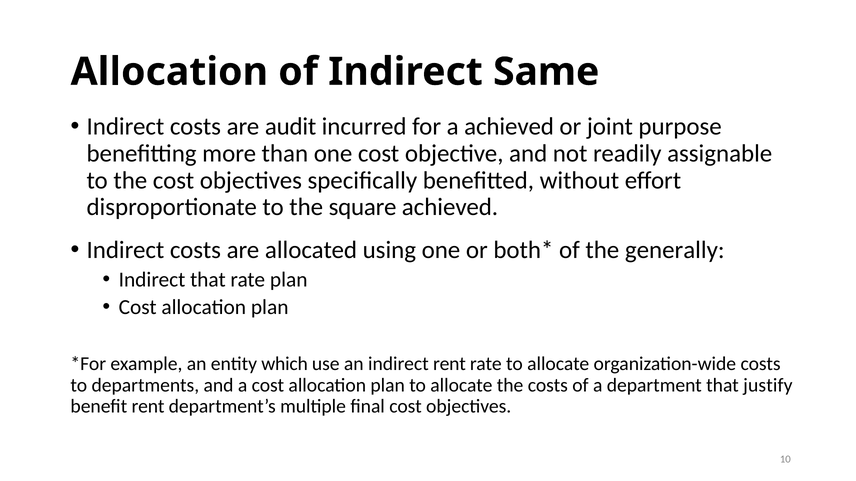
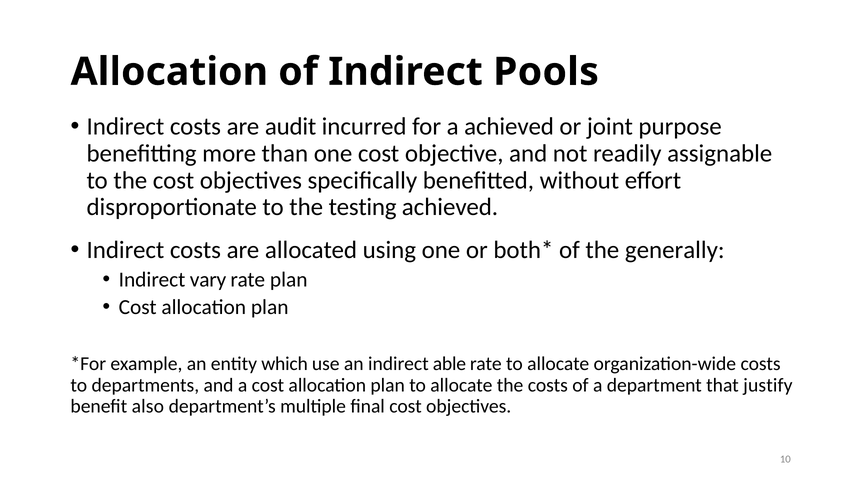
Same: Same -> Pools (546, 72)
square: square -> testing (363, 207)
Indirect that: that -> vary (208, 280)
indirect rent: rent -> able (449, 364)
benefit rent: rent -> also (148, 407)
